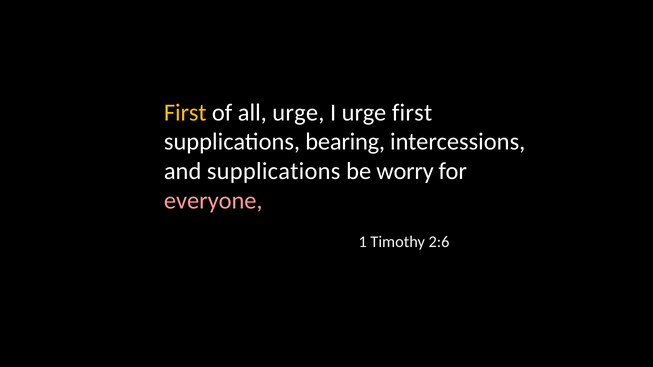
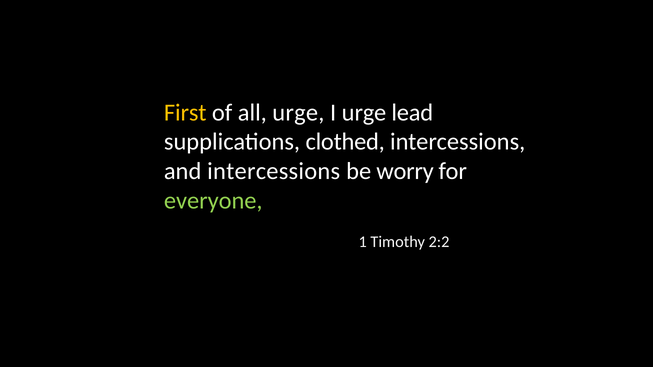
urge first: first -> lead (412, 113)
bearing: bearing -> clothed (345, 142)
and supplications: supplications -> intercessions (274, 171)
everyone colour: pink -> light green (213, 201)
2:6: 2:6 -> 2:2 (439, 242)
